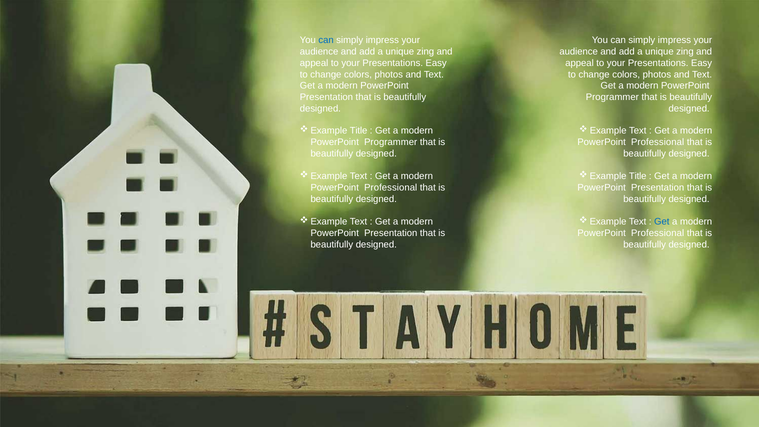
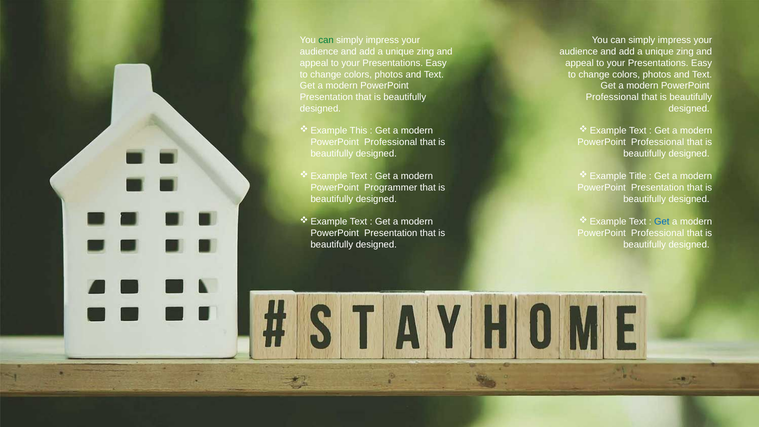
can colour: blue -> green (326, 40)
Programmer: Programmer -> Professional (612, 97)
Title: Title -> This (359, 131)
Programmer: Programmer -> Professional (391, 142)
Professional: Professional -> Programmer (391, 188)
